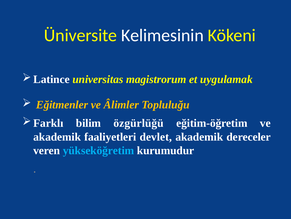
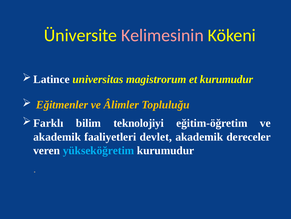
Kelimesinin colour: white -> pink (162, 35)
et uygulamak: uygulamak -> kurumudur (227, 79)
özgürlüğü: özgürlüğü -> teknolojiyi (139, 123)
